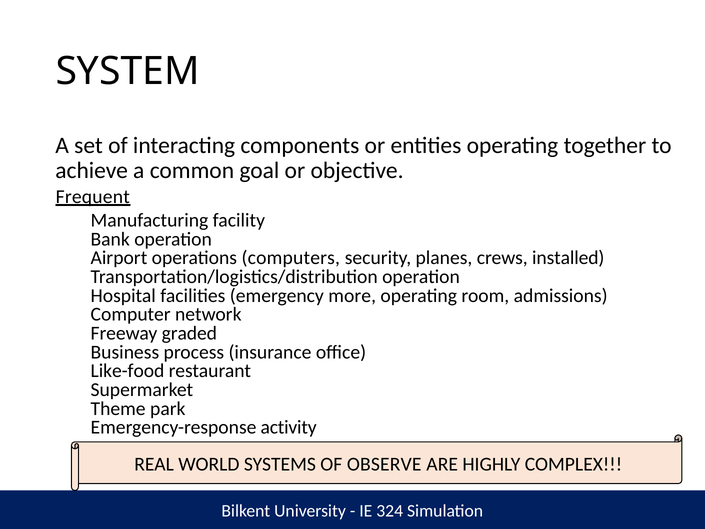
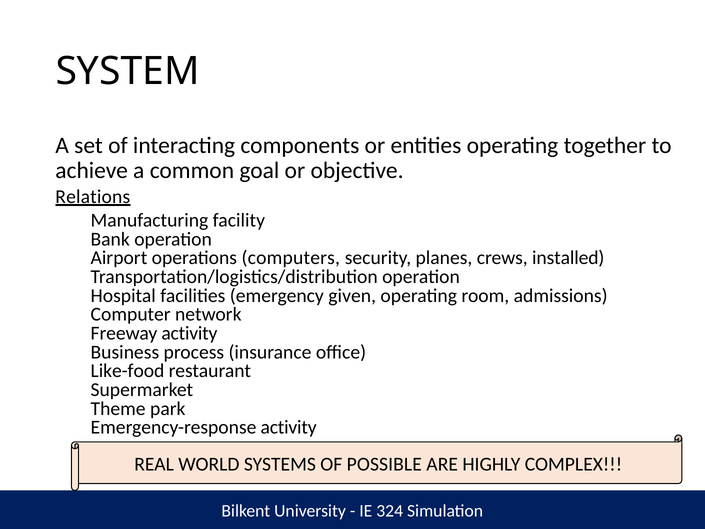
Frequent: Frequent -> Relations (93, 197)
more: more -> given (352, 295)
Freeway graded: graded -> activity (189, 333)
OBSERVE: OBSERVE -> POSSIBLE (384, 464)
